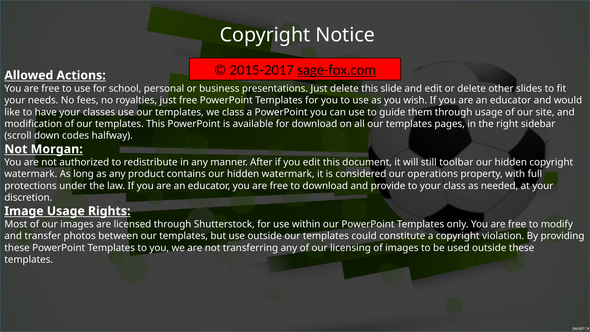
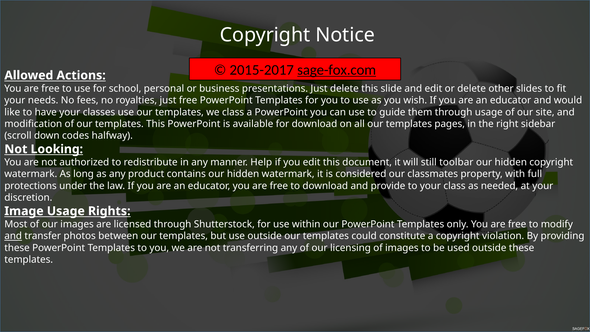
Morgan: Morgan -> Looking (57, 149)
After: After -> Help (261, 162)
operations: operations -> classmates (433, 174)
and underline: none -> present (13, 236)
